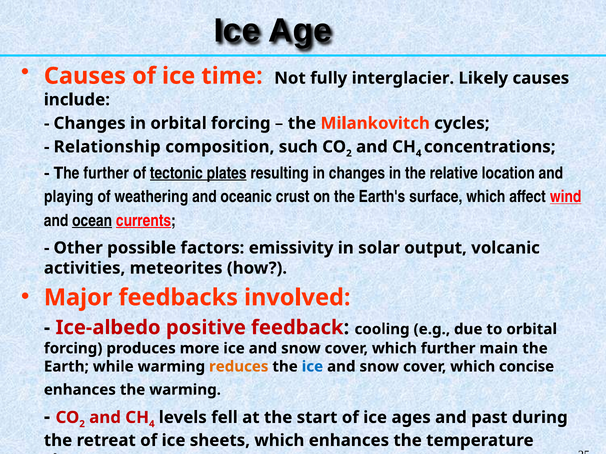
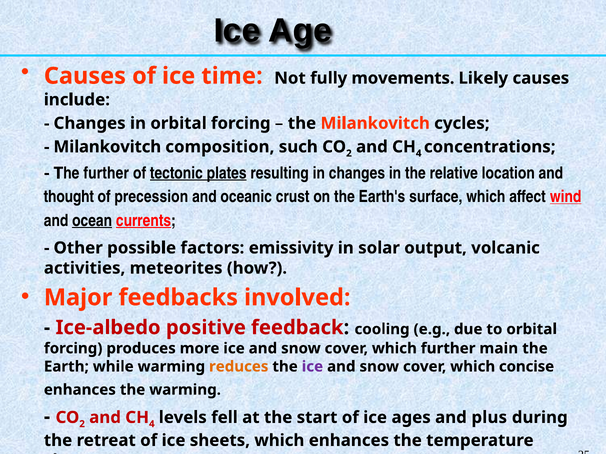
interglacier: interglacier -> movements (403, 78)
Relationship: Relationship -> Milankovitch (107, 147)
playing: playing -> thought (69, 197)
weathering: weathering -> precession (151, 197)
ice colour: blue -> purple (312, 367)
past: past -> plus (489, 418)
